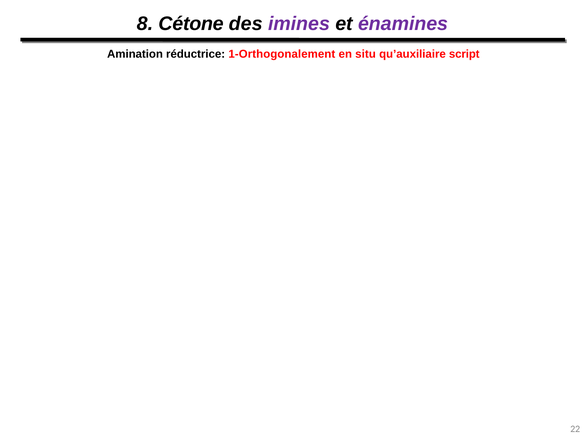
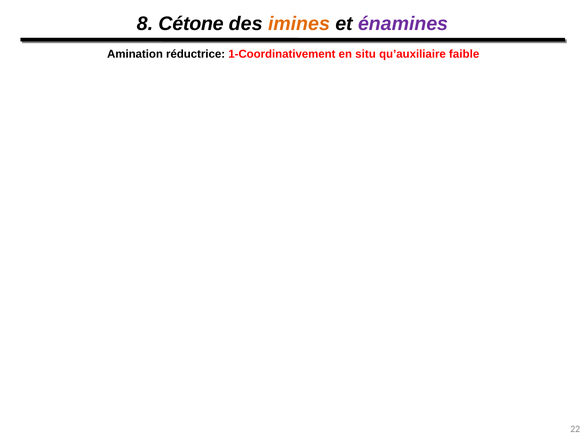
imines colour: purple -> orange (299, 24)
1-Orthogonalement: 1-Orthogonalement -> 1-Coordinativement (282, 54)
script: script -> faible (464, 54)
